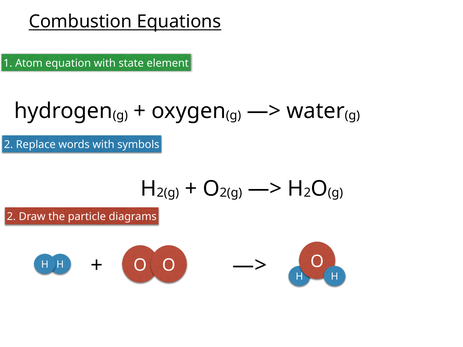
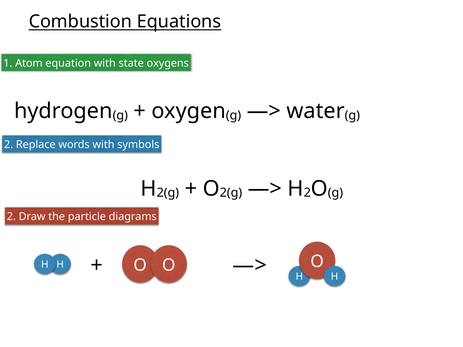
element: element -> oxygens (168, 63)
